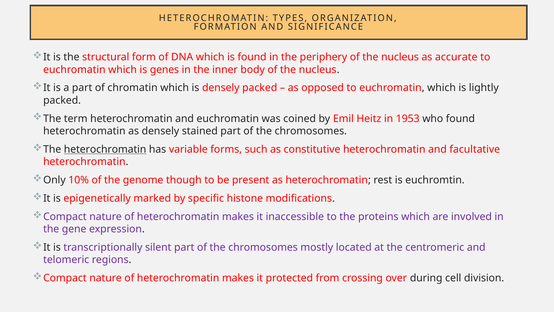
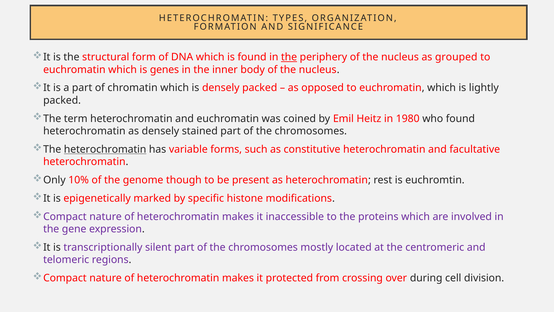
the underline: none -> present (289, 57)
accurate: accurate -> grouped (456, 57)
1953: 1953 -> 1980 (408, 118)
